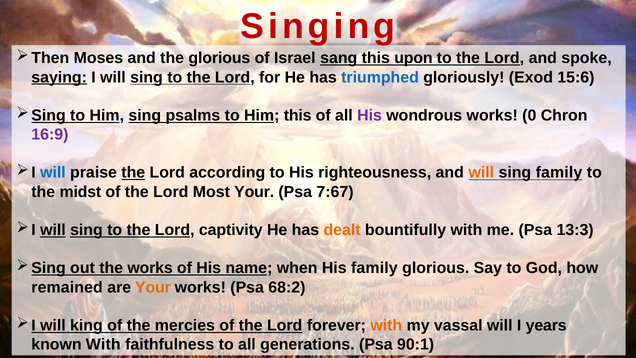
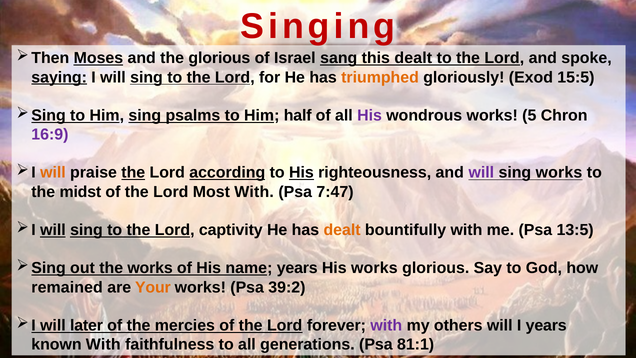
Moses underline: none -> present (98, 58)
this upon: upon -> dealt (413, 58)
triumphed colour: blue -> orange (380, 77)
15:6: 15:6 -> 15:5 (576, 77)
Him this: this -> half (298, 115)
0: 0 -> 5 (529, 115)
will colour: blue -> orange (53, 173)
according underline: none -> present (227, 173)
His underline: none -> present (301, 173)
will colour: orange -> purple (481, 173)
sing family: family -> works (559, 173)
Most Your: Your -> With (254, 192)
7:67: 7:67 -> 7:47 (335, 192)
13:3: 13:3 -> 13:5 (575, 230)
name when: when -> years (297, 268)
His family: family -> works (374, 268)
68:2: 68:2 -> 39:2 (287, 287)
king: king -> later (87, 325)
with colour: orange -> purple (386, 325)
vassal: vassal -> others (458, 325)
90:1: 90:1 -> 81:1 (416, 344)
